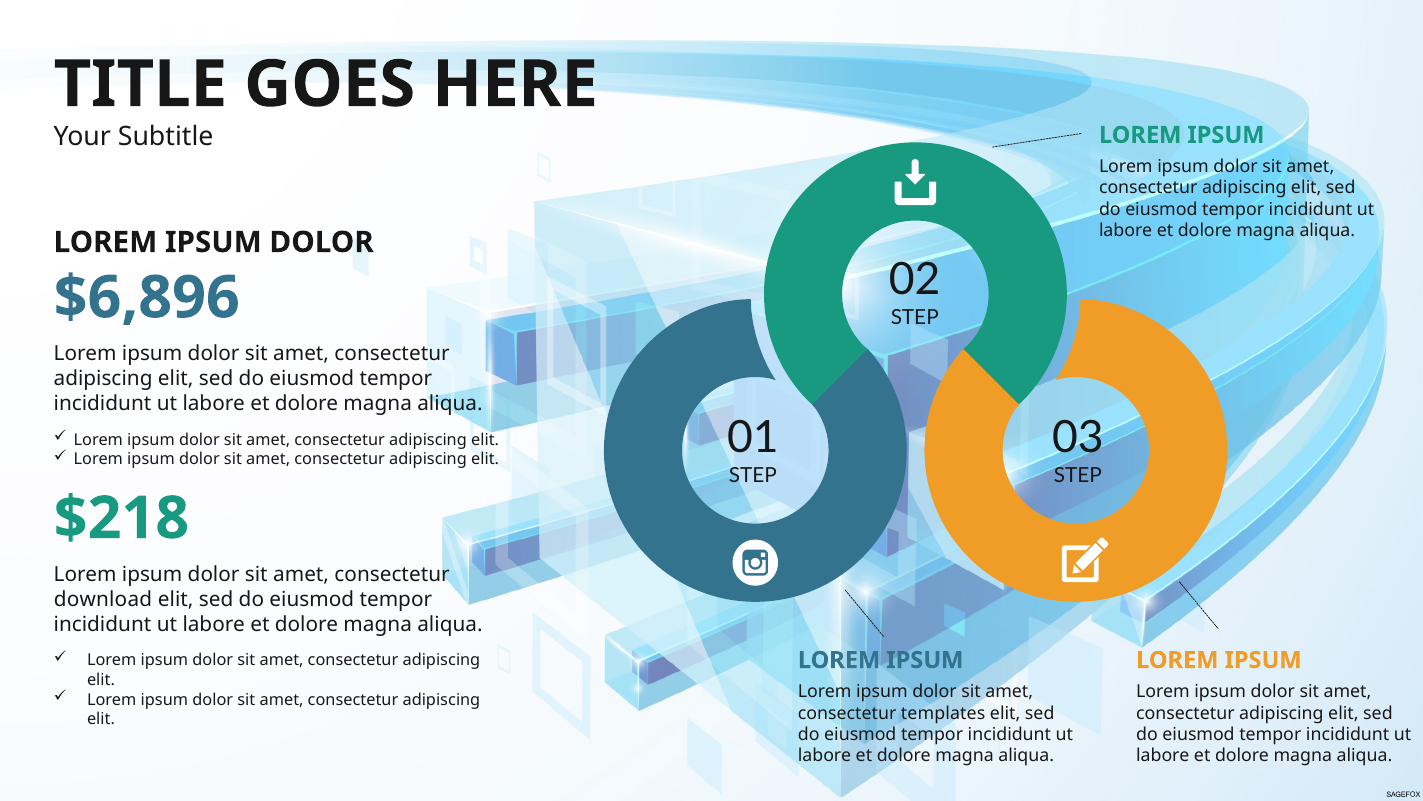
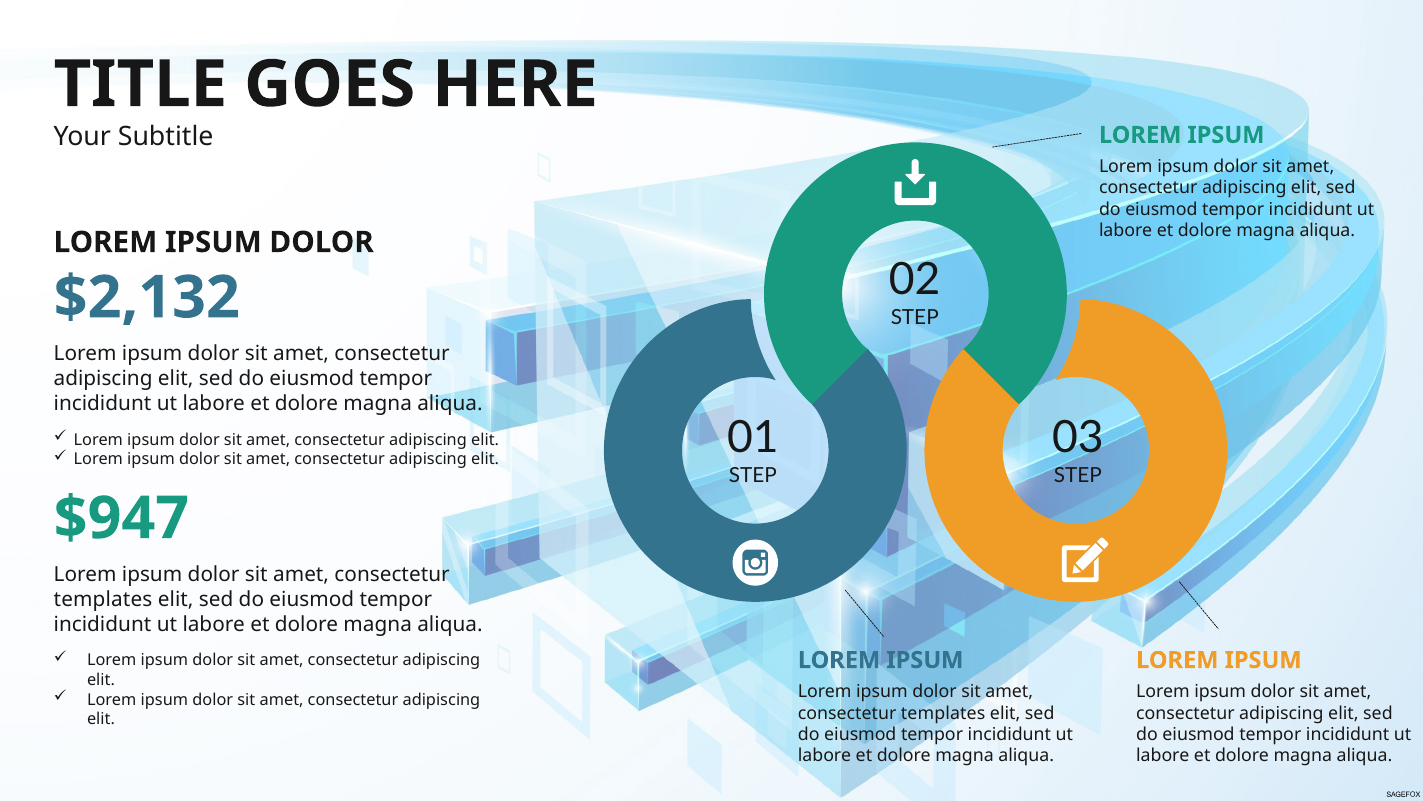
$6,896: $6,896 -> $2,132 (147, 298)
$218: $218 -> $947 (121, 518)
download: download -> templates (103, 599)
